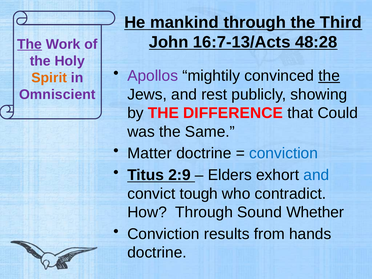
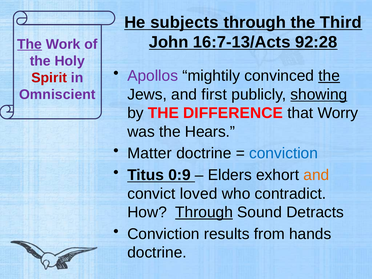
mankind: mankind -> subjects (184, 22)
48:28: 48:28 -> 92:28 (316, 42)
Spirit colour: orange -> red (49, 78)
rest: rest -> first (214, 94)
showing underline: none -> present (319, 94)
Could: Could -> Worry (338, 113)
Same: Same -> Hears (210, 132)
2:9: 2:9 -> 0:9 (179, 175)
and colour: blue -> orange (316, 175)
tough: tough -> loved (199, 194)
Through underline: none -> present (204, 212)
Whether: Whether -> Detracts (315, 212)
